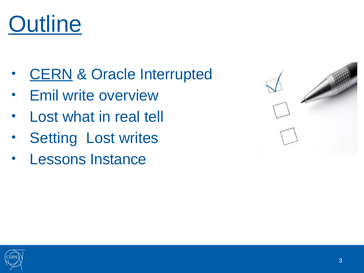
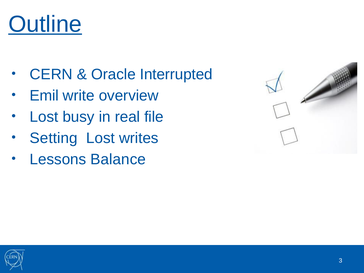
CERN underline: present -> none (51, 74)
what: what -> busy (79, 117)
tell: tell -> file (154, 117)
Instance: Instance -> Balance (118, 159)
